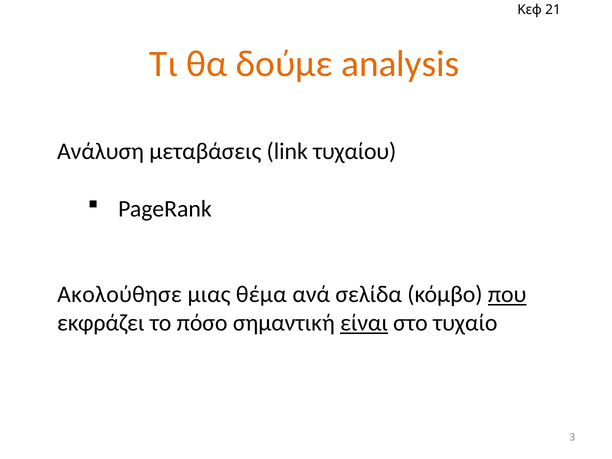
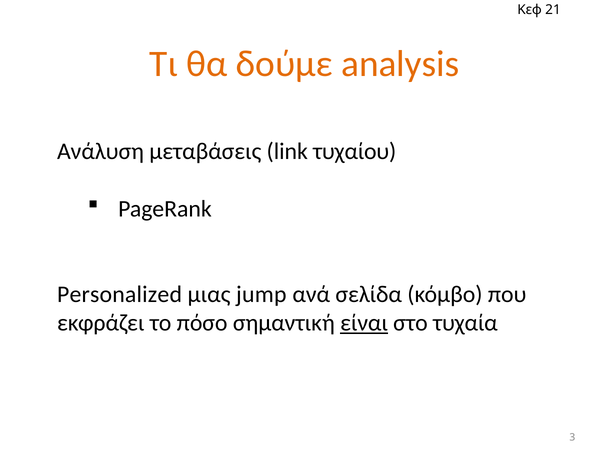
Ακολούθησε: Ακολούθησε -> Personalized (120, 294)
θέμα: θέμα -> jump (261, 294)
που underline: present -> none (507, 294)
τυχαίο: τυχαίο -> τυχαία (465, 323)
